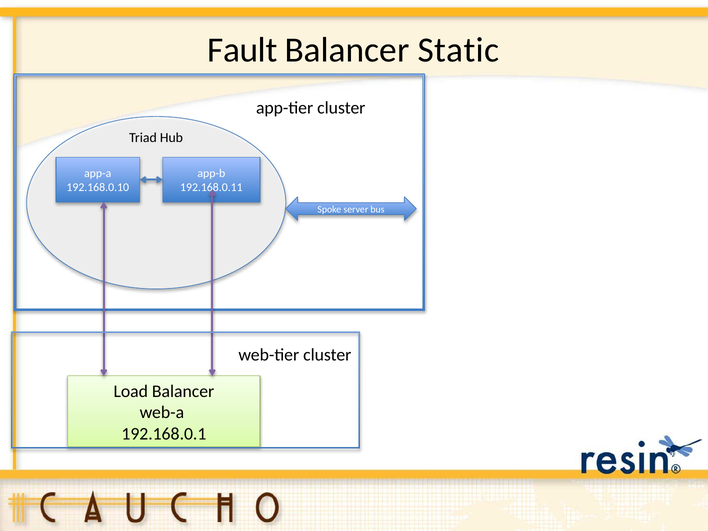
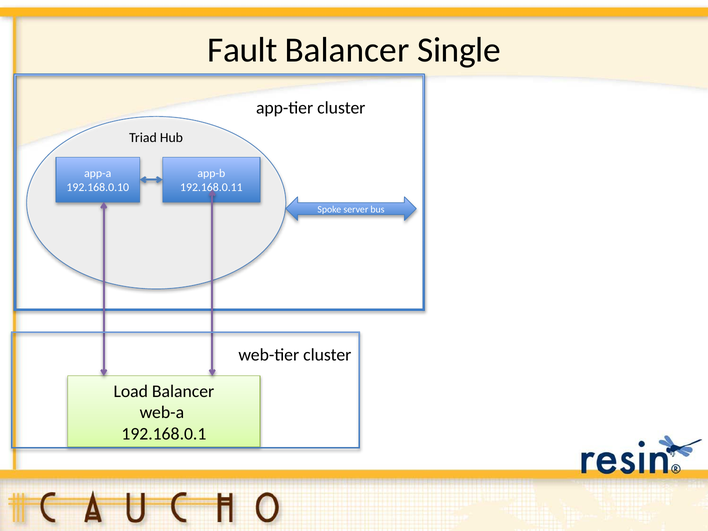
Static: Static -> Single (459, 50)
